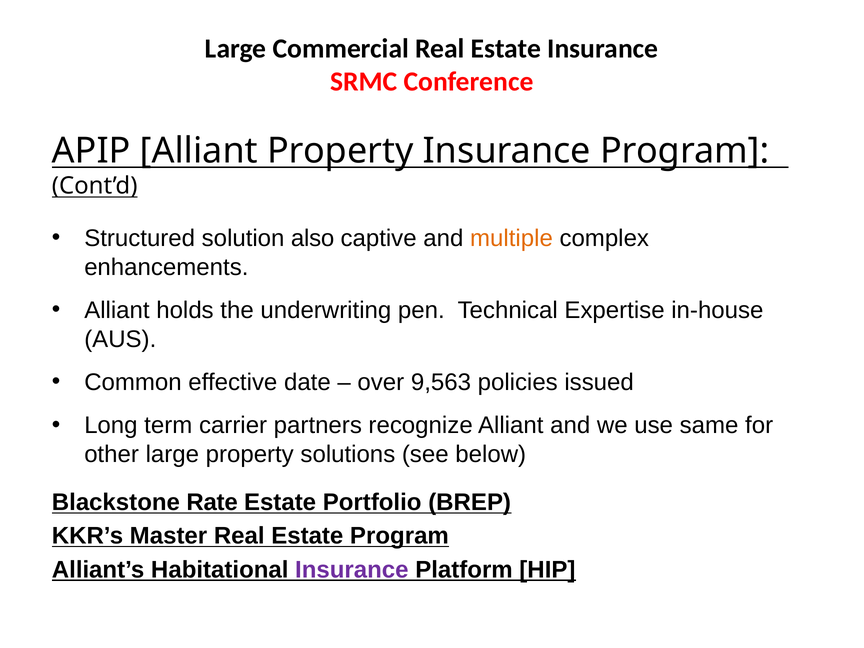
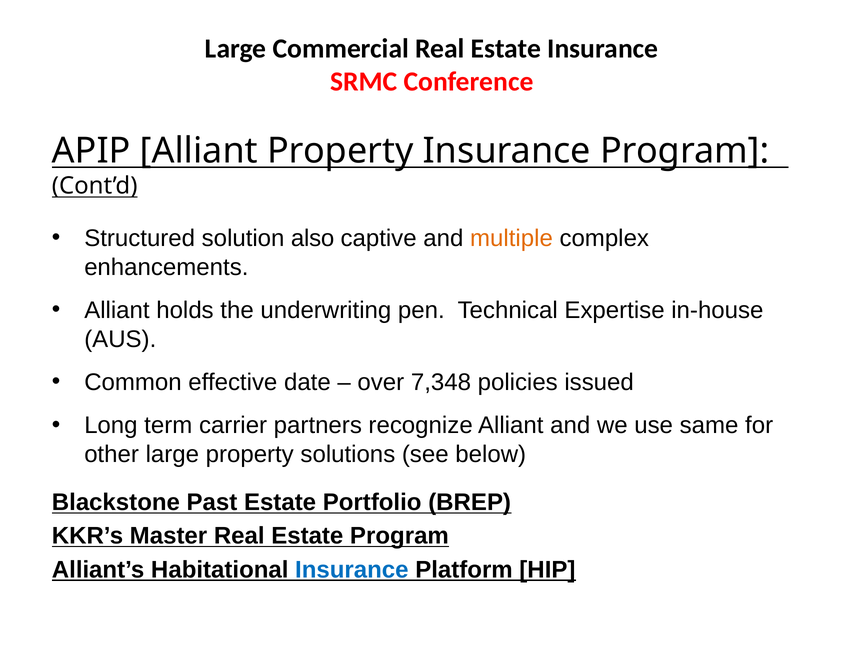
9,563: 9,563 -> 7,348 (441, 382)
Rate: Rate -> Past (212, 502)
Insurance colour: purple -> blue (352, 570)
